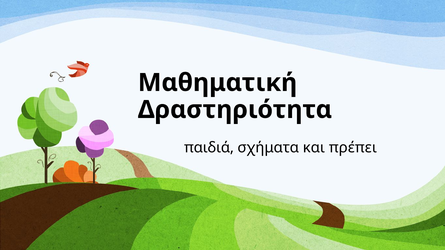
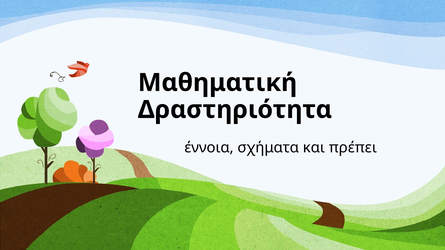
παιδιά: παιδιά -> έννοια (209, 148)
